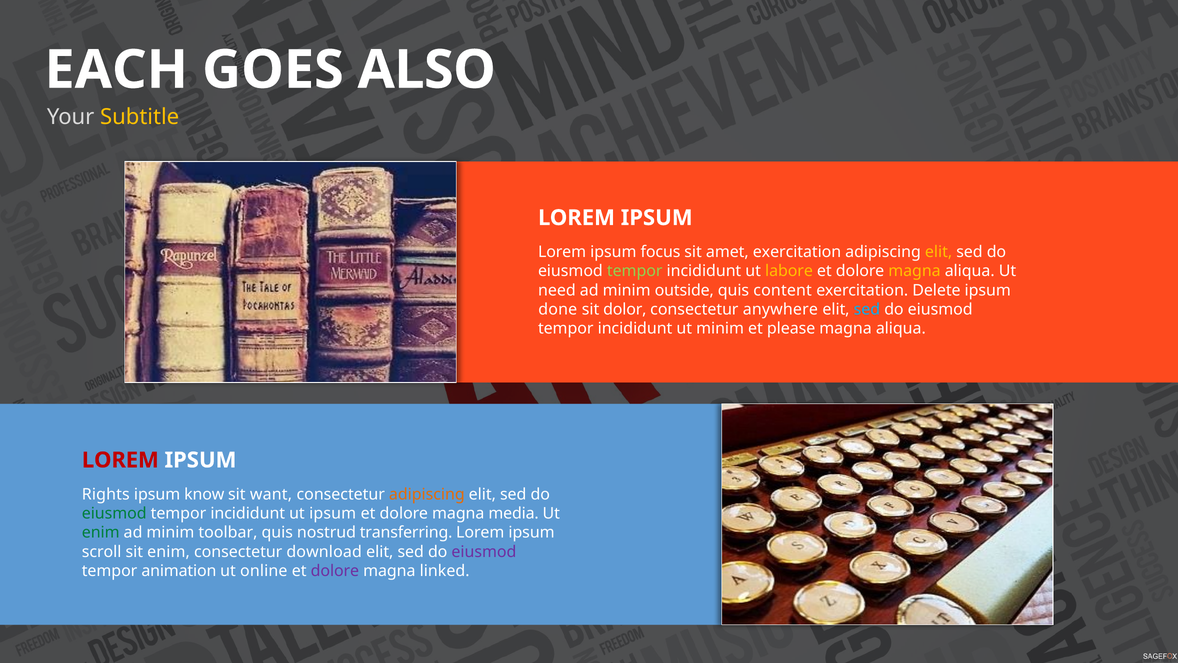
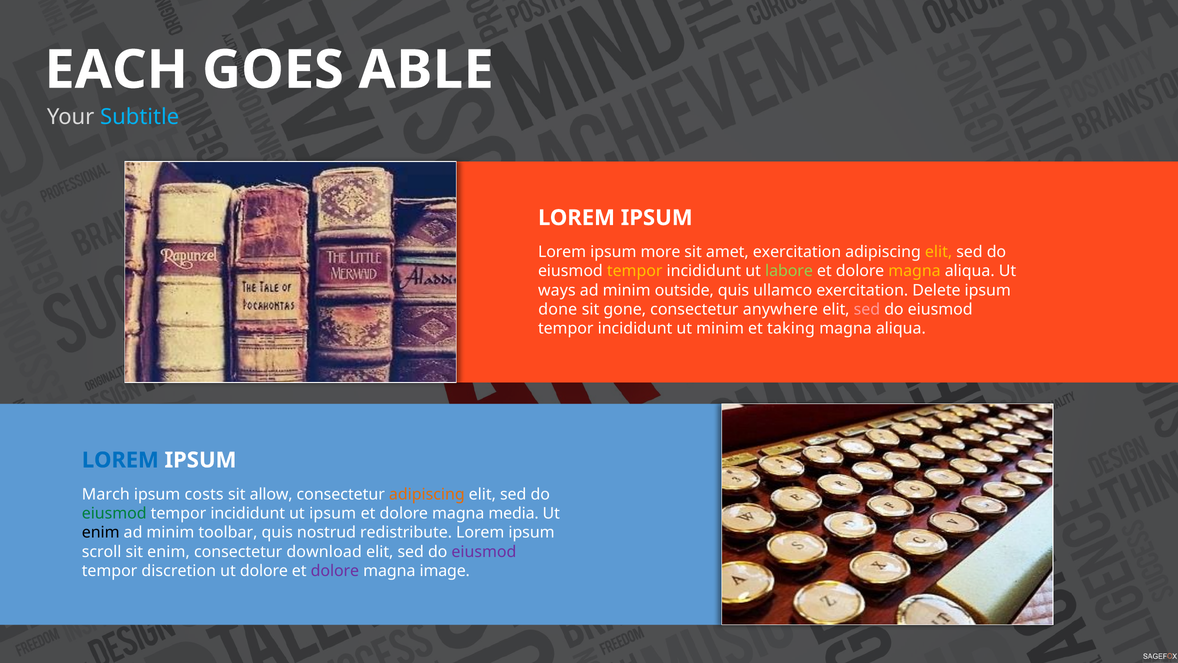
ALSO: ALSO -> ABLE (426, 70)
Subtitle colour: yellow -> light blue (140, 117)
focus: focus -> more (660, 252)
tempor colour: light green -> yellow (635, 271)
labore colour: yellow -> light green (789, 271)
need: need -> ways (557, 290)
content: content -> ullamco (783, 290)
dolor: dolor -> gone (625, 309)
sed colour: light blue -> pink (867, 309)
please: please -> taking (791, 328)
LOREM colour: red -> blue (120, 460)
Rights: Rights -> March (106, 494)
know: know -> costs (204, 494)
want: want -> allow (271, 494)
enim colour: green -> black (101, 532)
transferring: transferring -> redistribute (406, 532)
animation: animation -> discretion (179, 571)
ut online: online -> dolore (264, 571)
linked: linked -> image (445, 571)
